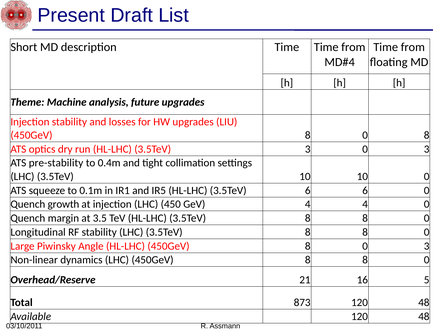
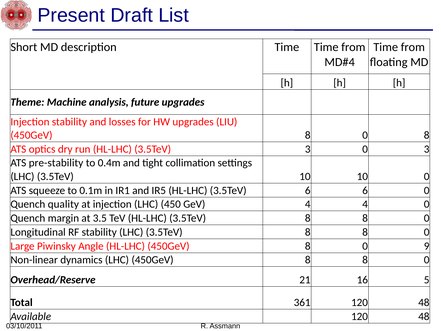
growth: growth -> quality (63, 204)
8 0 3: 3 -> 9 (427, 246)
873: 873 -> 361 (302, 302)
